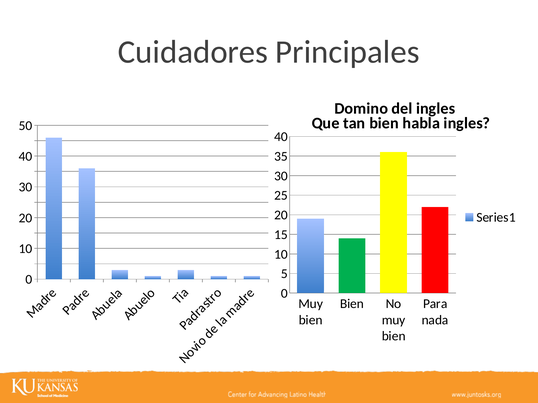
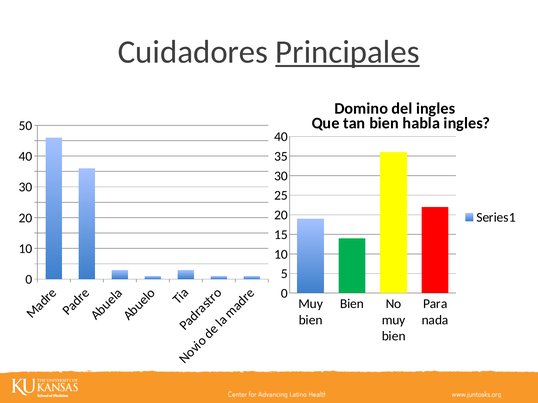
Principales underline: none -> present (348, 52)
